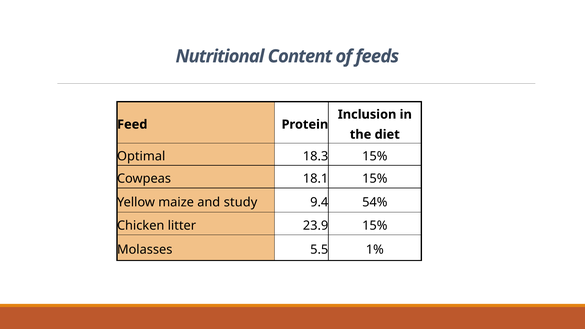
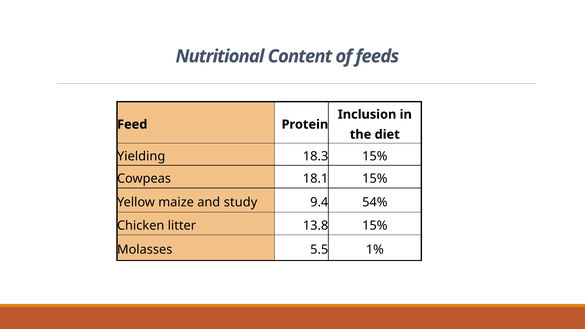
Optimal: Optimal -> Yielding (141, 156)
23.9: 23.9 -> 13.8 (316, 226)
